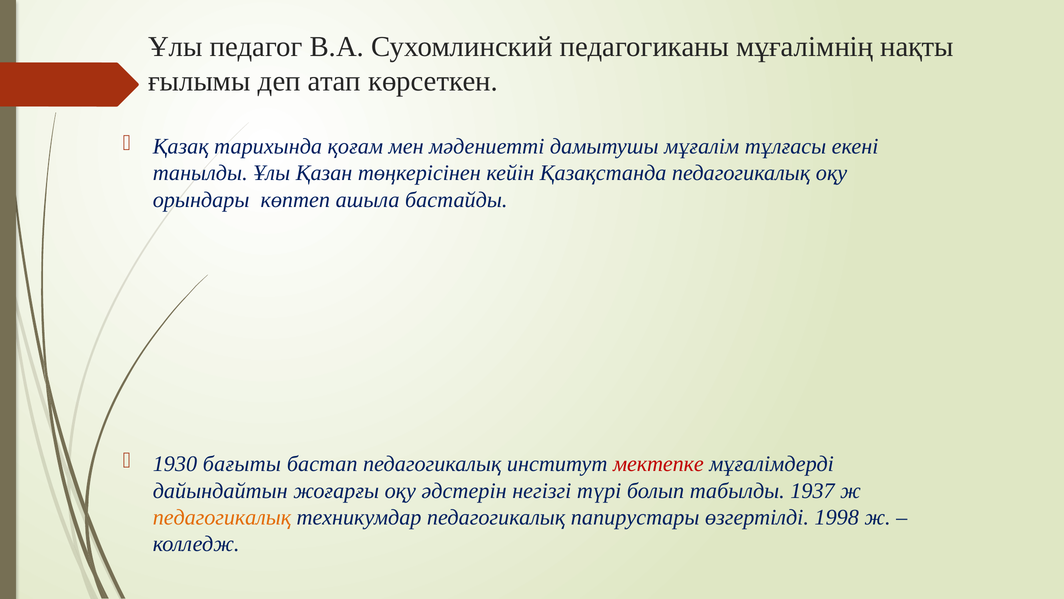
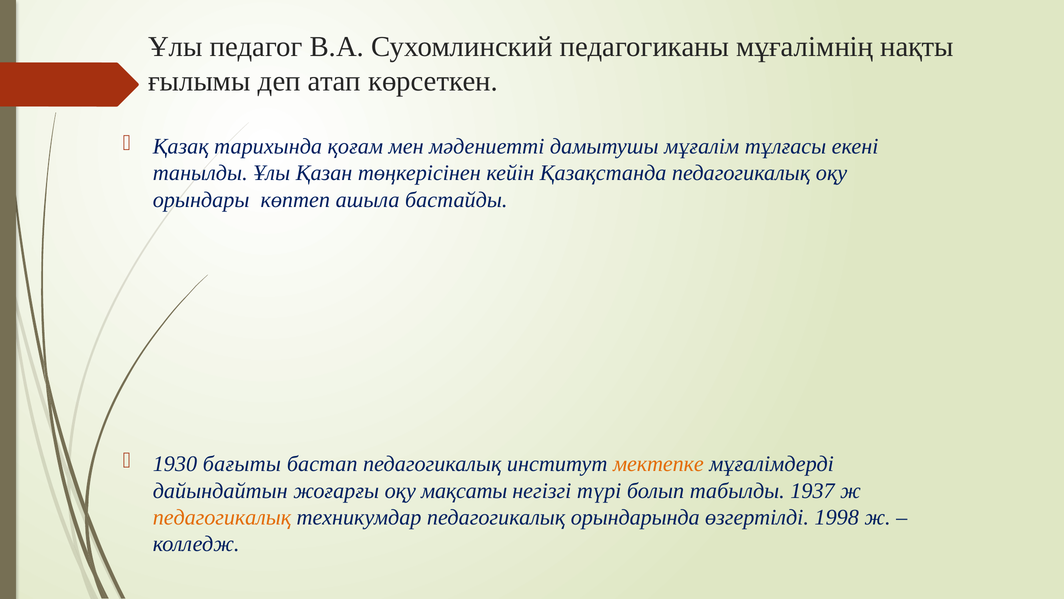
мектепке colour: red -> orange (658, 464)
әдстерін: әдстерін -> мақсаты (464, 490)
папирустары: папирустары -> орындарында (635, 517)
